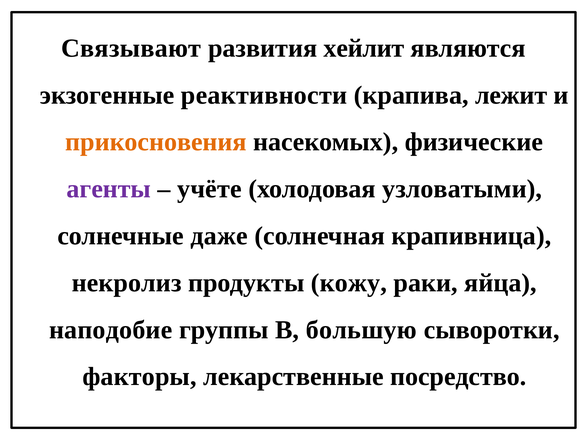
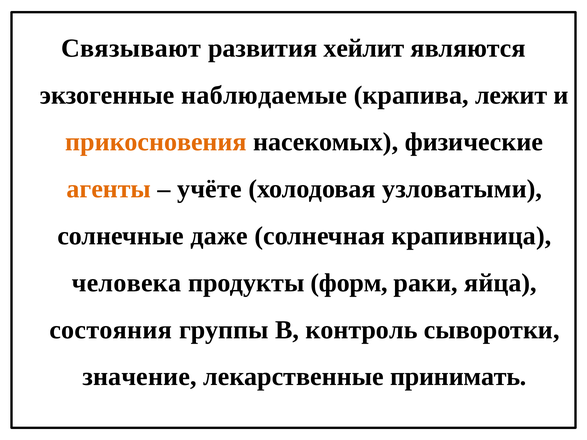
реактивности: реактивности -> наблюдаемые (264, 95)
агенты colour: purple -> orange (109, 189)
некролиз: некролиз -> человека (127, 283)
кожу: кожу -> форм (349, 283)
наподобие: наподобие -> состояния (111, 330)
большую: большую -> контроль (361, 330)
факторы: факторы -> значение (140, 377)
посредство: посредство -> принимать (458, 377)
